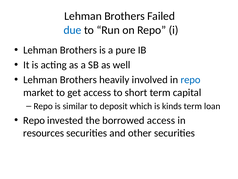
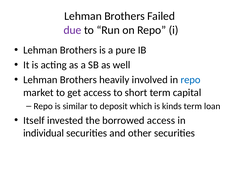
due colour: blue -> purple (72, 30)
Repo: Repo -> Itself (34, 120)
resources: resources -> individual (44, 133)
